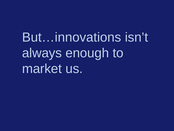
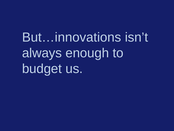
market: market -> budget (42, 68)
